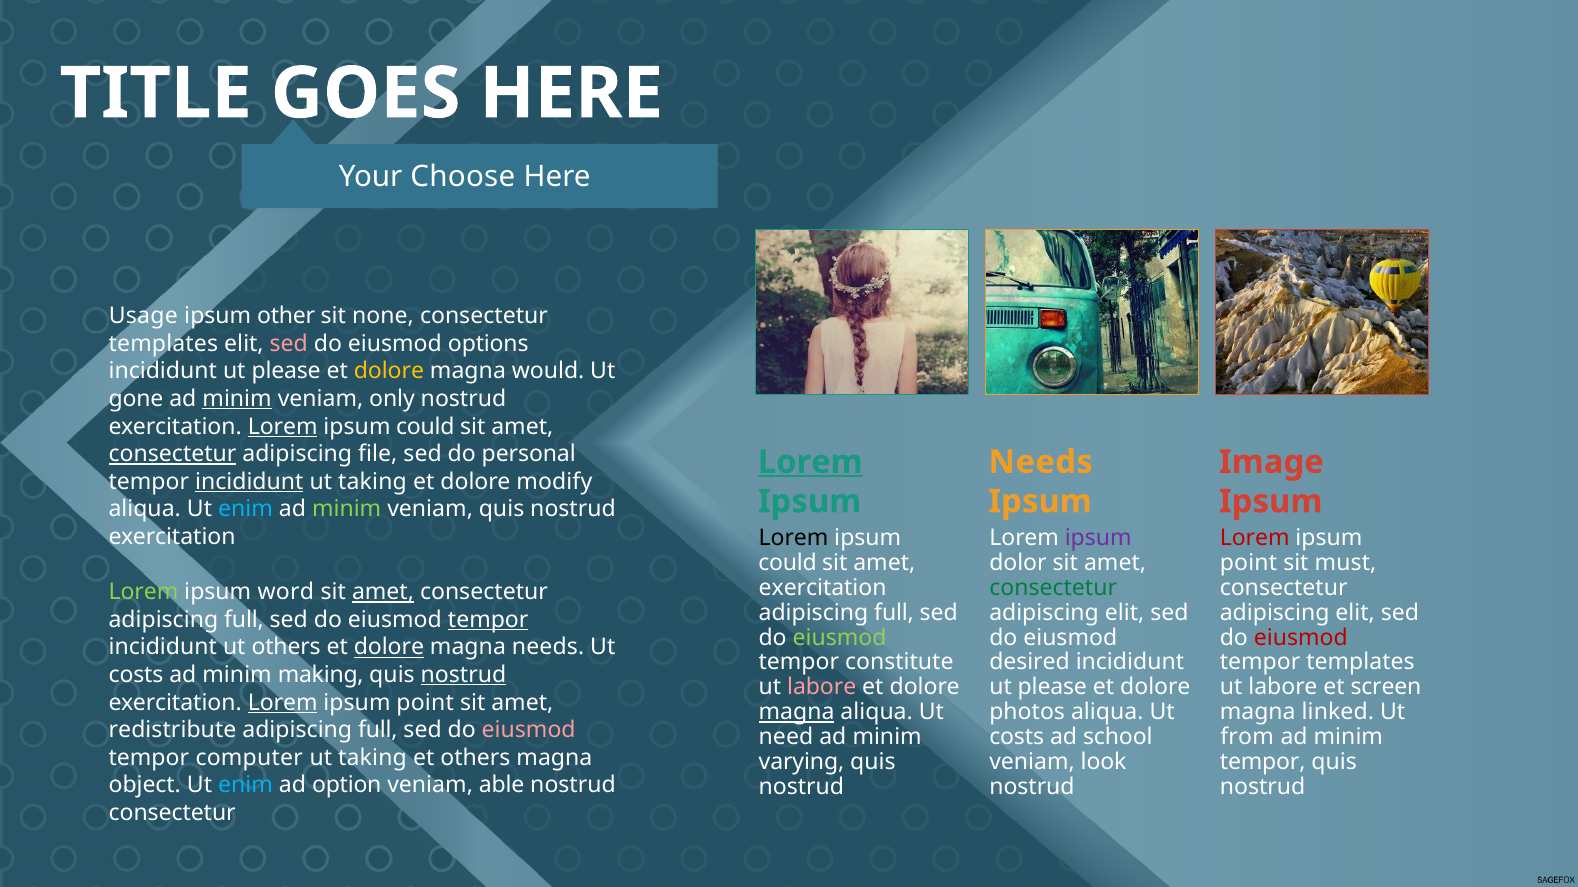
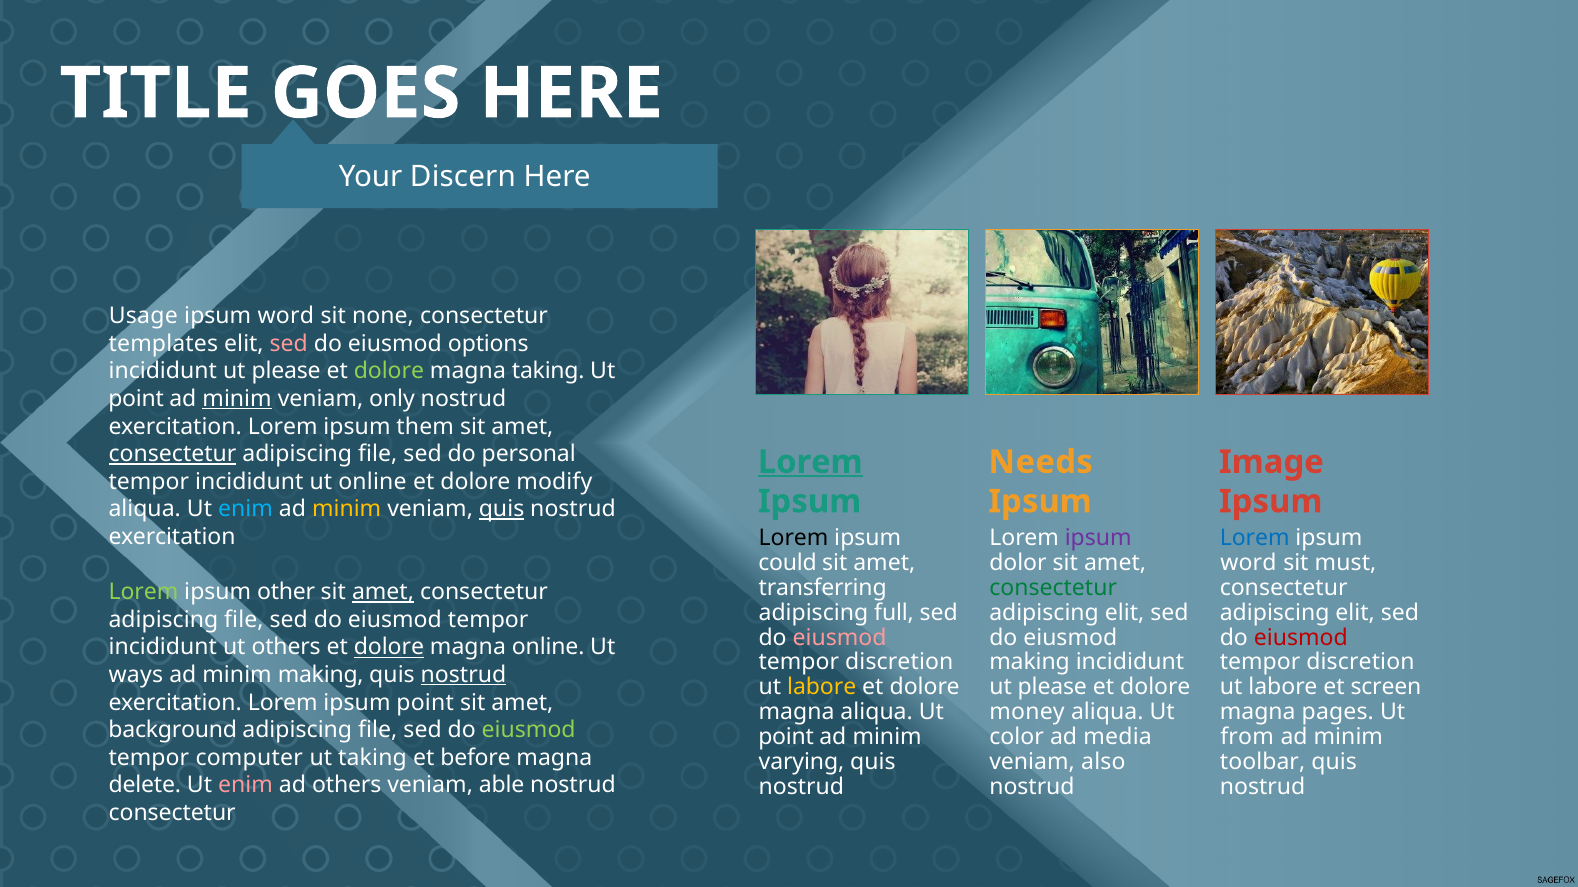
Choose: Choose -> Discern (463, 177)
other: other -> word (286, 316)
dolore colour: yellow -> light green (389, 371)
magna would: would -> taking (548, 371)
gone: gone -> point (136, 399)
Lorem underline: present -> none (283, 427)
could: could -> them (425, 427)
incididunt underline: present -> none (249, 482)
taking: taking -> online (372, 482)
minim colour: light green -> yellow (347, 510)
quis underline: none -> present (502, 510)
Lorem colour: red -> blue (1255, 538)
point: point -> word (1248, 563)
exercitation: exercitation -> transferring (823, 588)
word: word -> other (286, 592)
full: full -> file (244, 620)
tempor underline: present -> none (488, 620)
eiusmod colour: light green -> pink (840, 638)
magna needs: needs -> online (548, 648)
constitute: constitute -> discretion (899, 663)
desired: desired -> making (1030, 663)
templates: templates -> discretion (1360, 663)
costs: costs -> ways (136, 675)
labore colour: pink -> yellow (822, 688)
Lorem underline: present -> none (283, 703)
magna underline: present -> none (797, 713)
photos: photos -> money (1027, 713)
linked: linked -> pages (1338, 713)
redistribute: redistribute -> background (173, 731)
full: full -> file (378, 731)
eiusmod colour: pink -> light green (529, 731)
need: need -> point (786, 737)
costs: costs -> color (1017, 737)
school: school -> media (1118, 737)
et others: others -> before (476, 758)
look: look -> also (1103, 762)
tempor: tempor -> toolbar (1263, 762)
object: object -> delete (145, 786)
enim colour: light blue -> pink (245, 786)
ad option: option -> others (347, 786)
